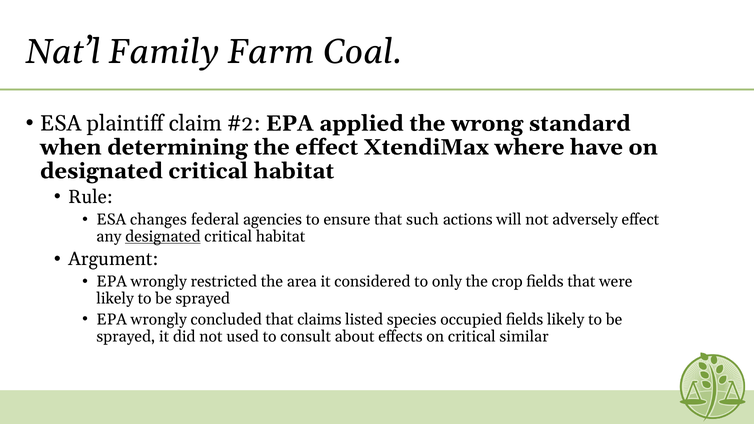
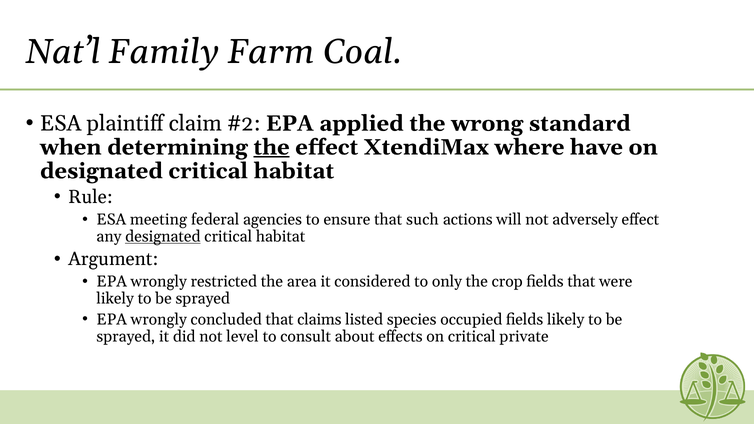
the underline: none -> present (271, 147)
changes: changes -> meeting (159, 220)
used: used -> level (242, 337)
similar: similar -> private (524, 337)
